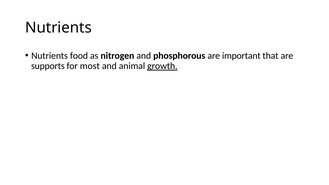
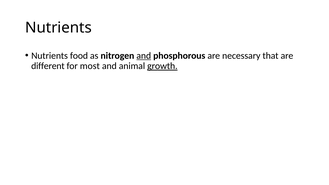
and underline: none -> present (144, 56)
important: important -> necessary (241, 56)
supports: supports -> different (48, 66)
